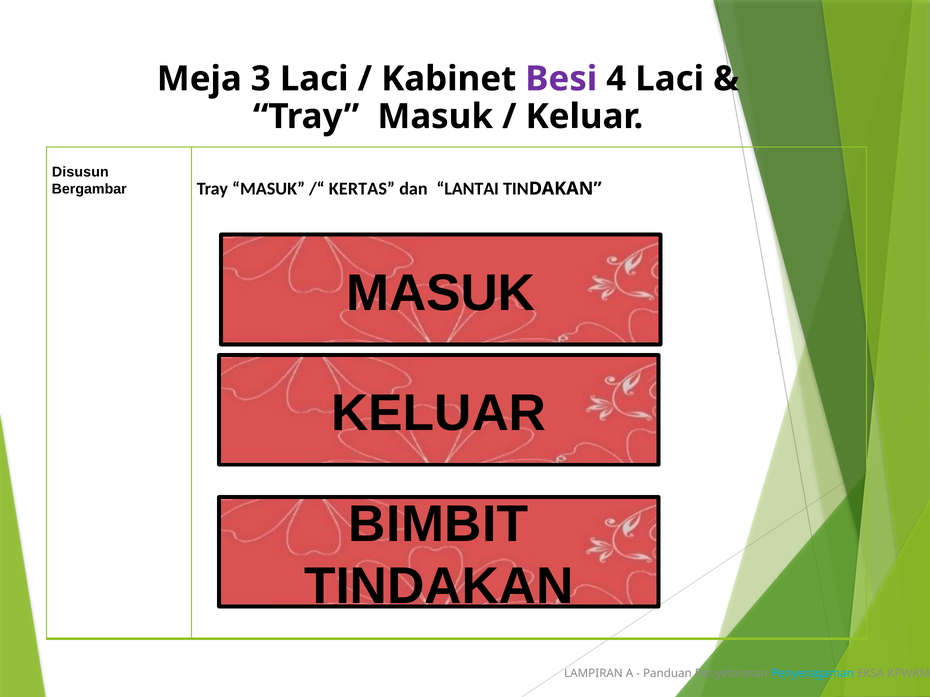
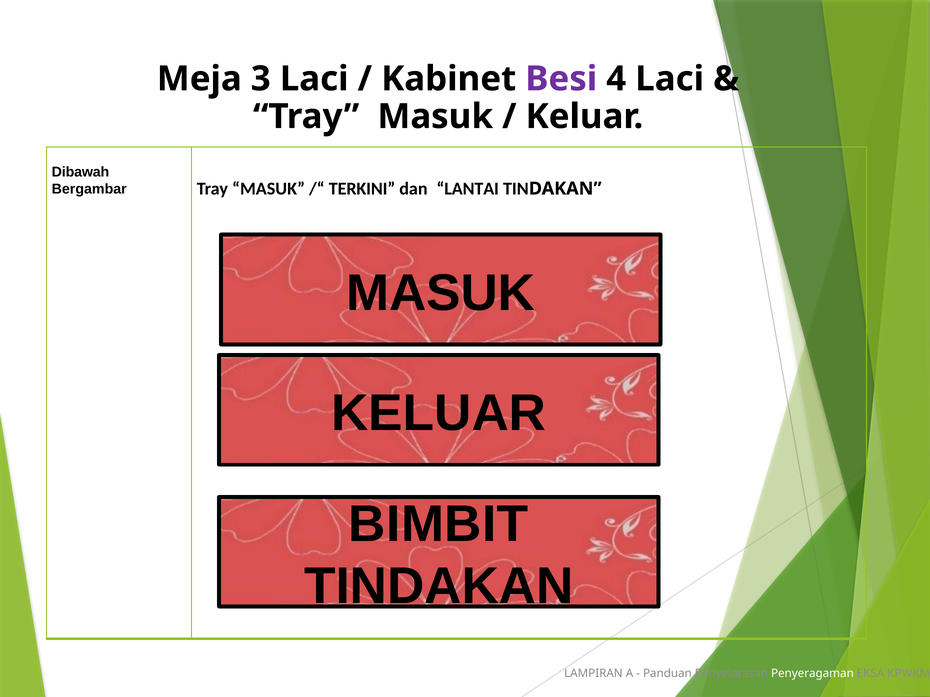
Disusun: Disusun -> Dibawah (80, 172)
KERTAS: KERTAS -> TERKINI (362, 189)
Penyeragaman colour: light blue -> white (812, 674)
